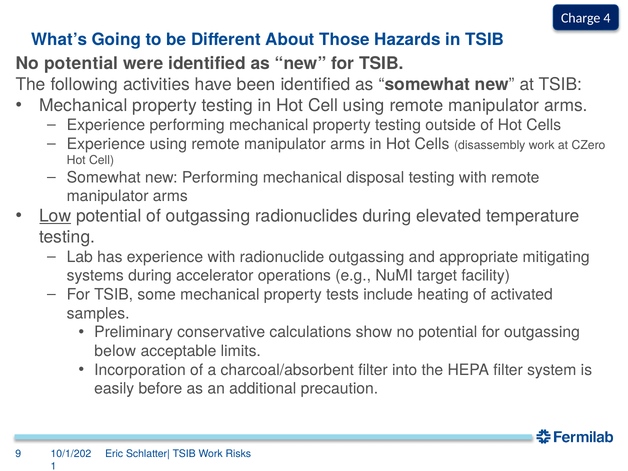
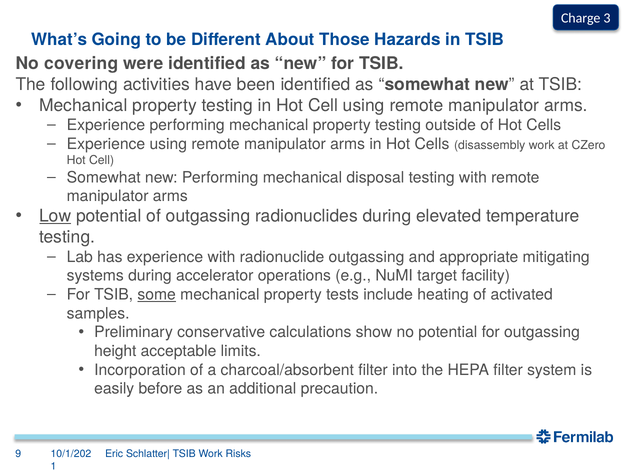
4: 4 -> 3 (607, 18)
potential: potential -> covering (81, 63)
some underline: none -> present (157, 295)
below: below -> height (115, 351)
